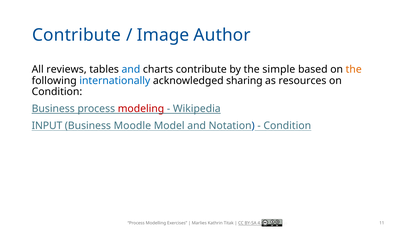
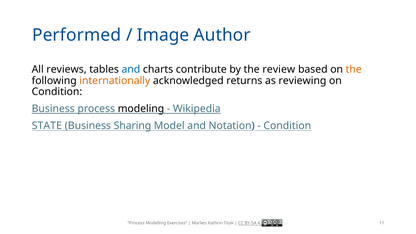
Contribute: Contribute -> Performed (77, 35)
simple: simple -> review (279, 69)
internationally colour: blue -> orange (115, 81)
sharing: sharing -> returns (244, 81)
resources: resources -> reviewing (302, 81)
modeling colour: red -> black (141, 109)
INPUT: INPUT -> STATE (47, 126)
Moodle: Moodle -> Sharing (132, 126)
